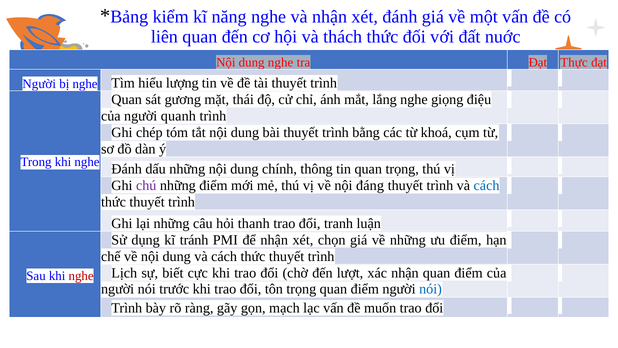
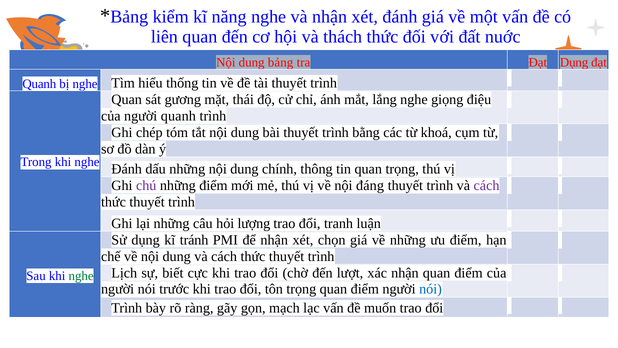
dung nghe: nghe -> bảng (281, 62)
Đạt Thực: Thực -> Dụng (574, 62)
Người: Người -> Quanh (39, 84)
lượng: lượng -> thống (182, 83)
cách colour: blue -> purple (487, 185)
thanh: thanh -> lượng (254, 223)
nghe colour: red -> green (81, 275)
